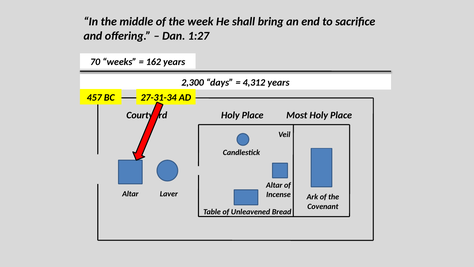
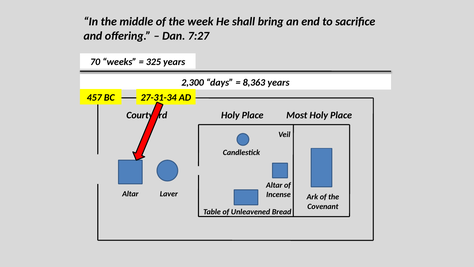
1:27: 1:27 -> 7:27 (199, 36)
162: 162 -> 325 (153, 62)
4,312: 4,312 -> 8,363 (254, 82)
